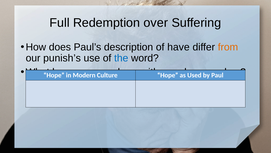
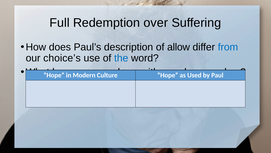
have: have -> allow (179, 47)
from colour: orange -> blue (228, 47)
punish’s: punish’s -> choice’s (62, 58)
